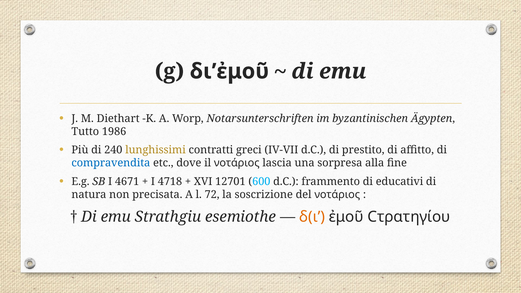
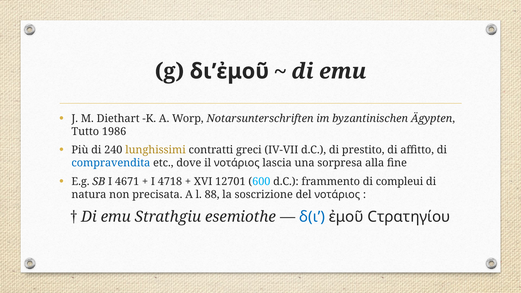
educativi: educativi -> compleui (400, 182)
72: 72 -> 88 (212, 195)
δ(ιʼ colour: orange -> blue (312, 217)
